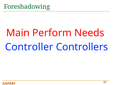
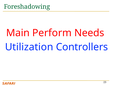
Controller: Controller -> Utilization (29, 47)
